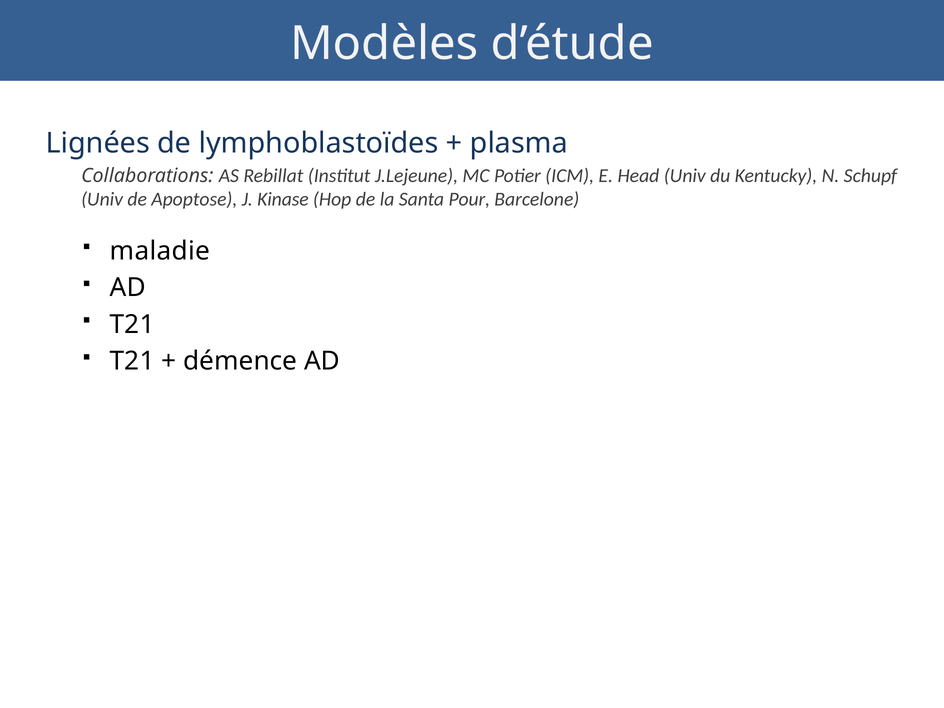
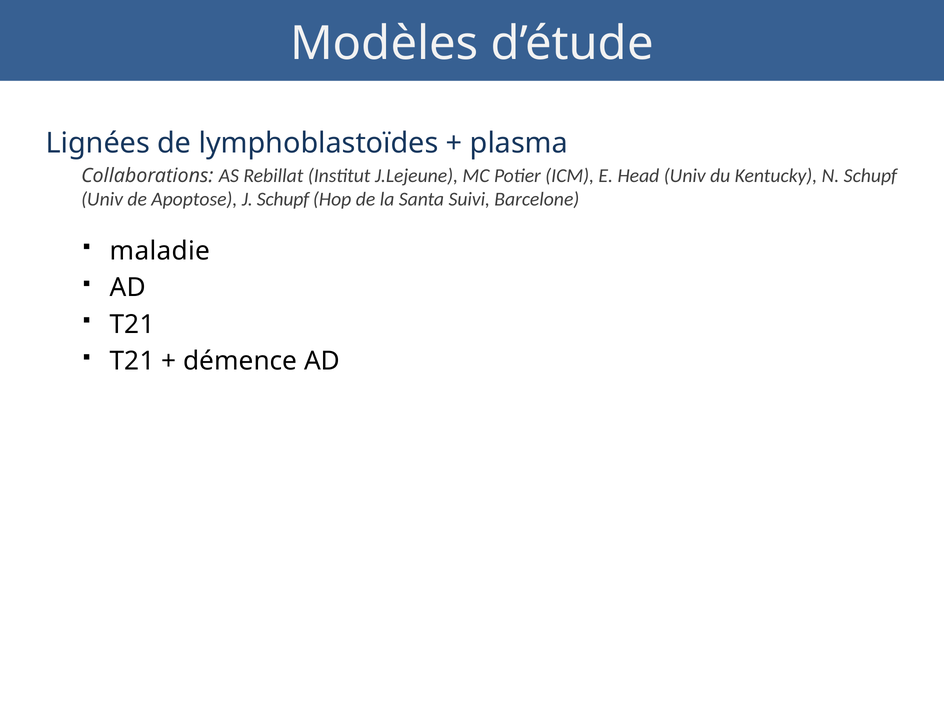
J Kinase: Kinase -> Schupf (283, 199)
Pour: Pour -> Suivi (469, 199)
